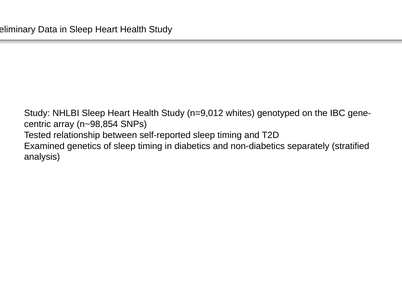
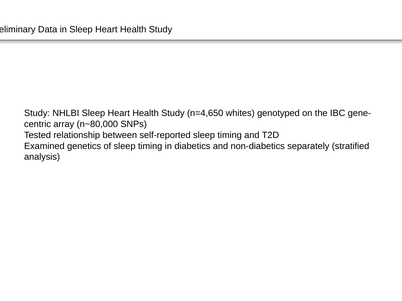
n=9,012: n=9,012 -> n=4,650 (205, 113)
n~98,854: n~98,854 -> n~80,000 (97, 124)
